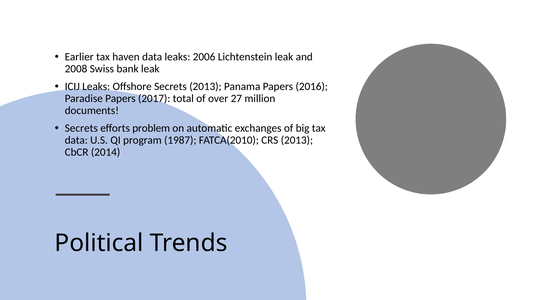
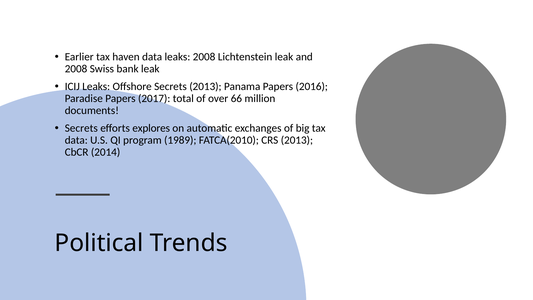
leaks 2006: 2006 -> 2008 (204, 57)
27: 27 -> 66 (236, 99)
problem: problem -> explores (151, 128)
1987: 1987 -> 1989 (180, 140)
